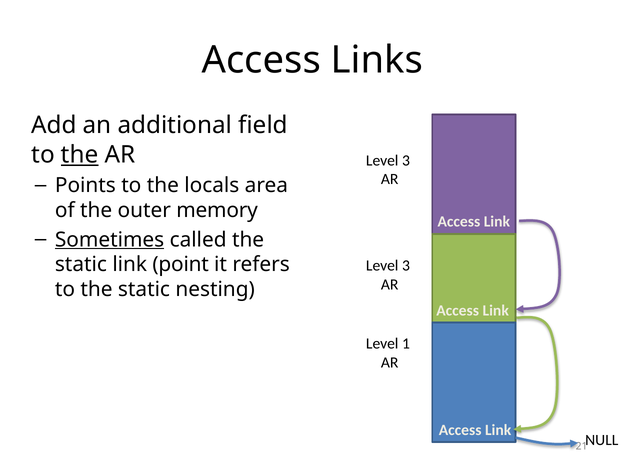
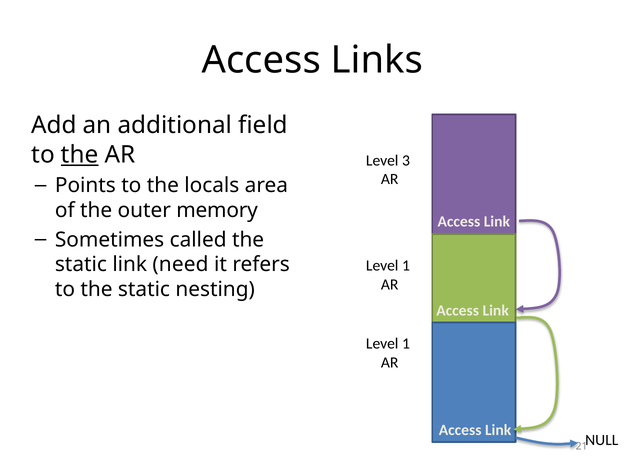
Sometimes underline: present -> none (110, 240)
point: point -> need (180, 265)
3: 3 -> 1 (406, 266)
